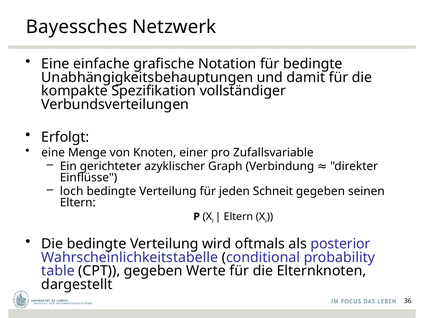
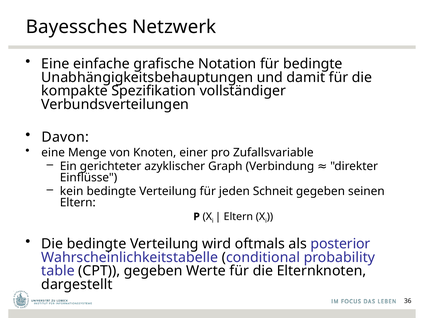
Erfolgt: Erfolgt -> Davon (65, 137)
loch: loch -> kein (72, 191)
